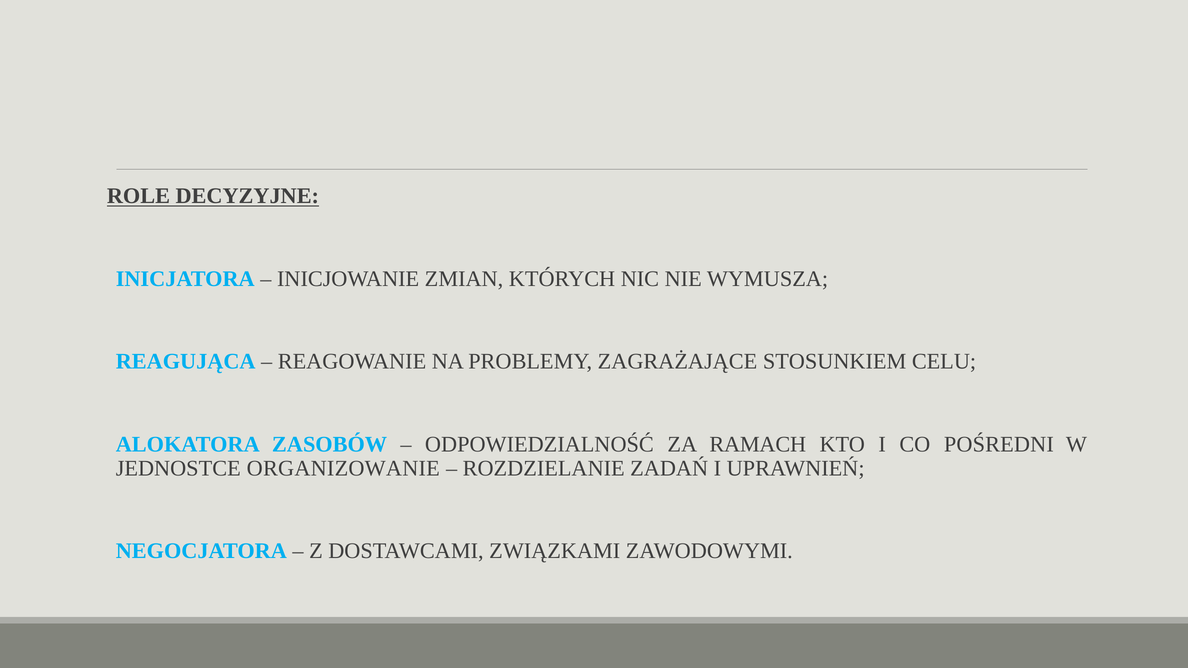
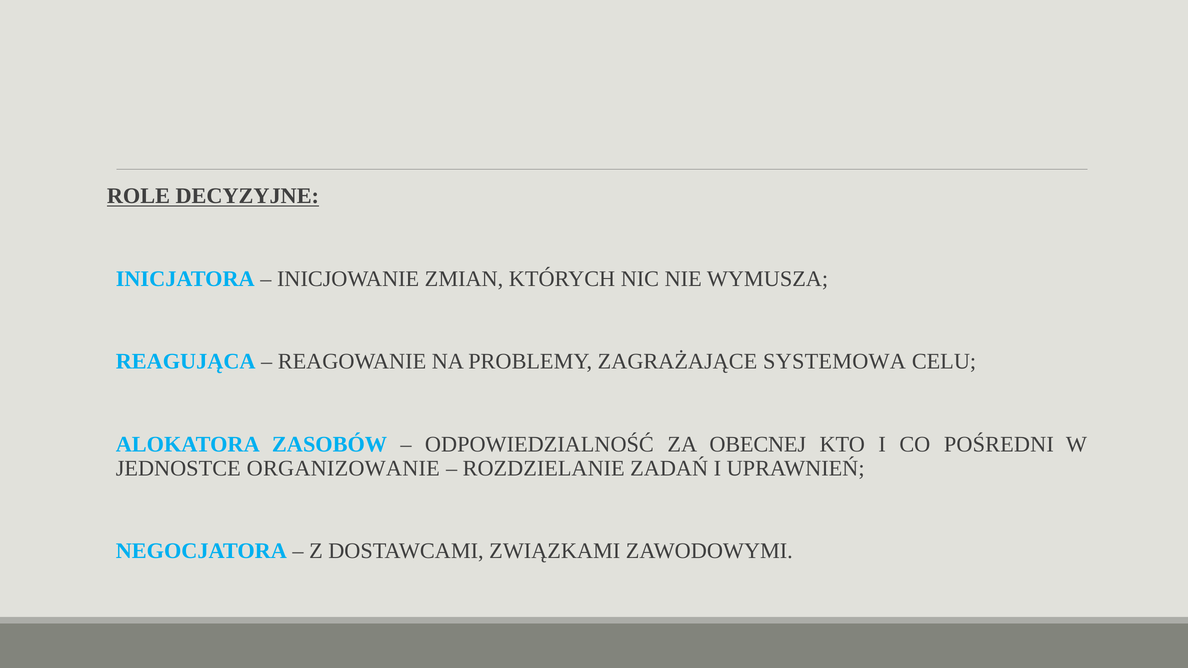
STOSUNKIEM: STOSUNKIEM -> SYSTEMOWA (835, 362)
RAMACH: RAMACH -> OBECNEJ (758, 444)
